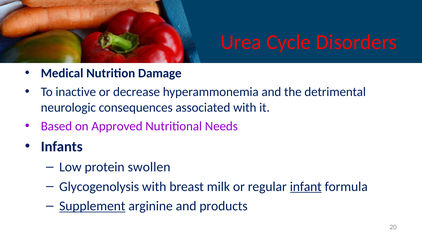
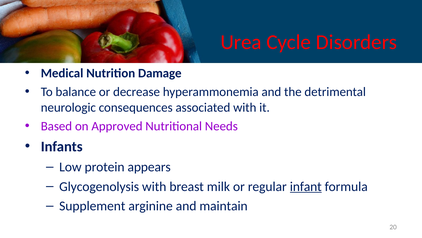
inactive: inactive -> balance (76, 92)
swollen: swollen -> appears (149, 167)
Supplement underline: present -> none (92, 206)
products: products -> maintain (224, 206)
